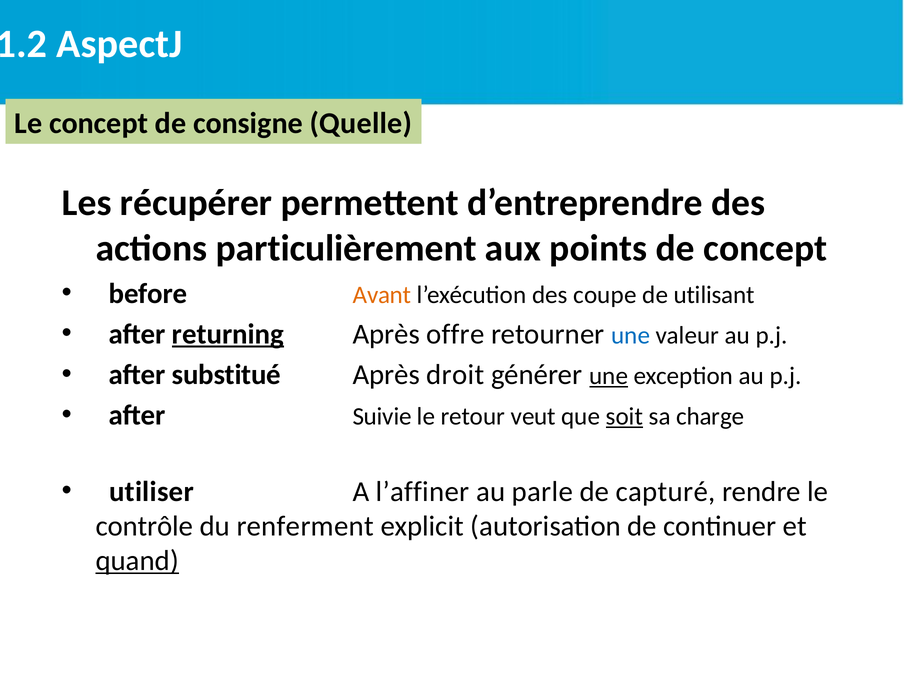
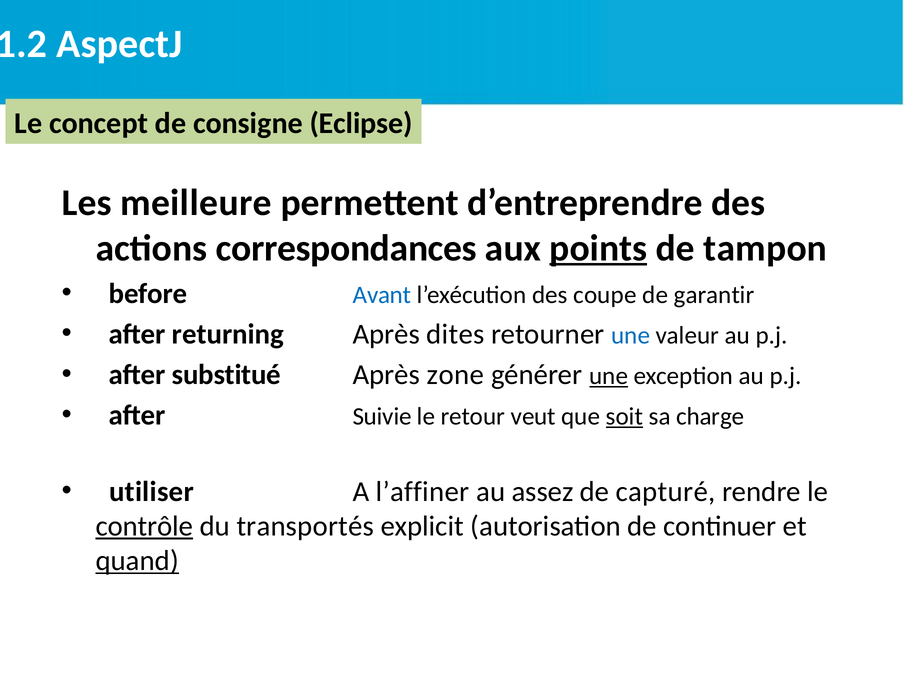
Quelle: Quelle -> Eclipse (361, 123)
récupérer: récupérer -> meilleure (196, 203)
particulièrement: particulièrement -> correspondances (346, 248)
points underline: none -> present (598, 248)
de concept: concept -> tampon (765, 248)
Avant colour: orange -> blue (382, 295)
utilisant: utilisant -> garantir (714, 295)
returning underline: present -> none (228, 334)
offre: offre -> dites (455, 334)
droit: droit -> zone (455, 375)
parle: parle -> assez (543, 491)
contrôle underline: none -> present (144, 526)
renferment: renferment -> transportés (305, 526)
